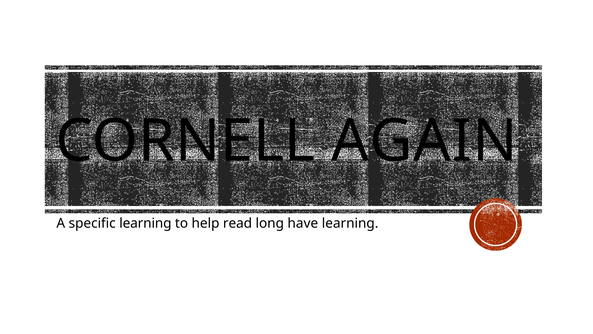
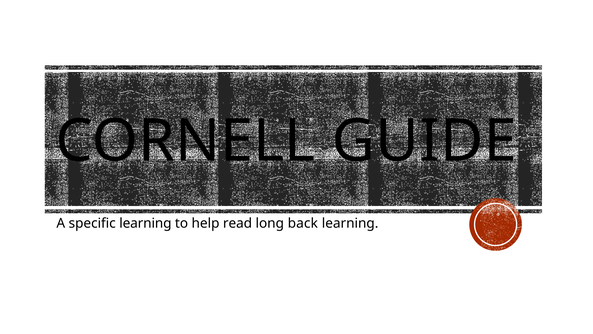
AGAIN: AGAIN -> GUIDE (424, 141)
have: have -> back (303, 223)
